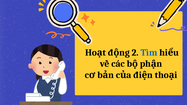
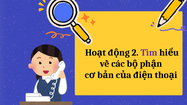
Tìm colour: blue -> purple (149, 53)
